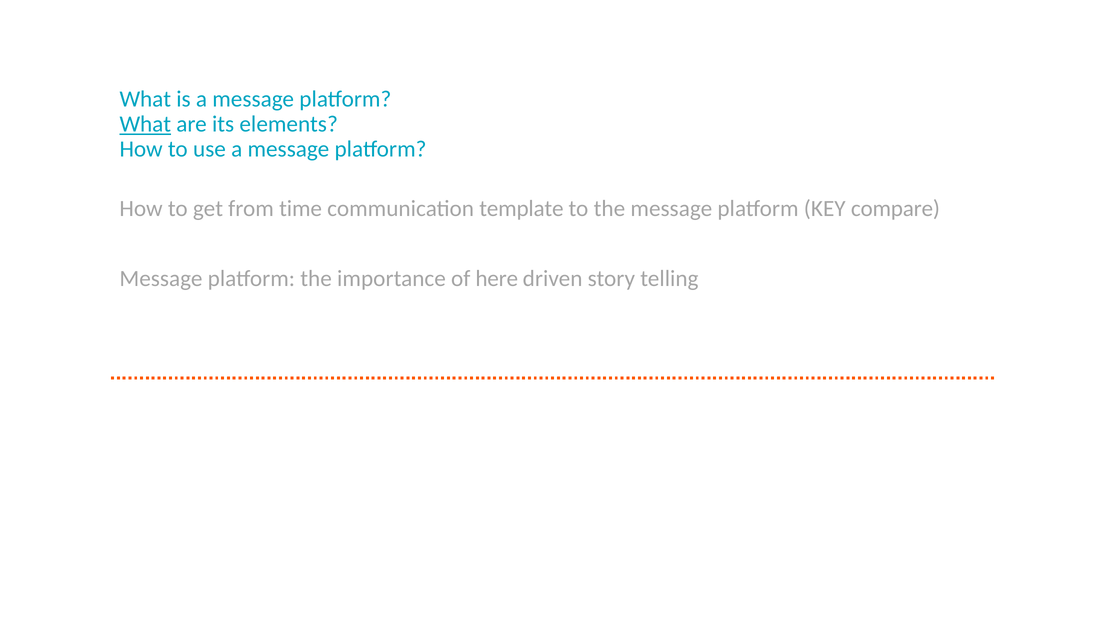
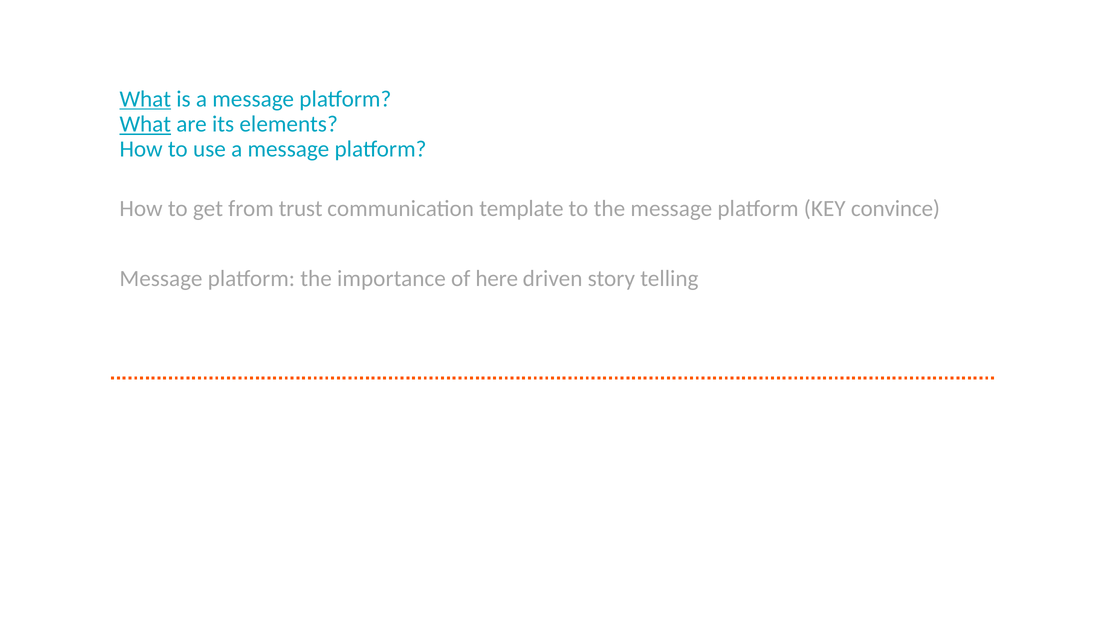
What underline: none -> present (145, 99)
time: time -> trust (301, 209)
compare: compare -> convince (895, 209)
